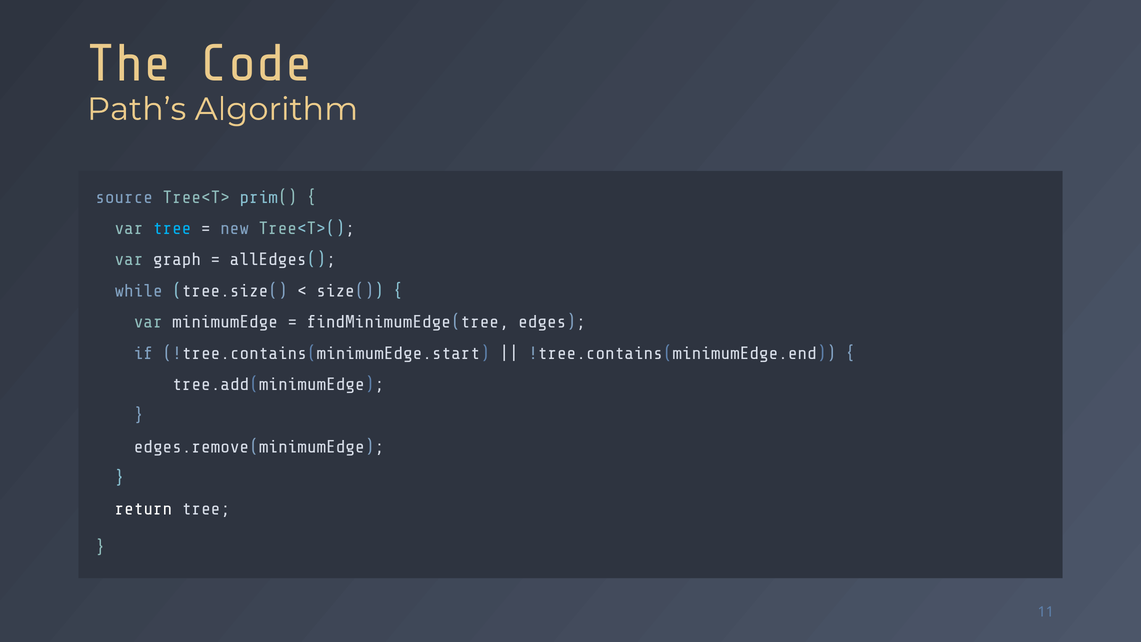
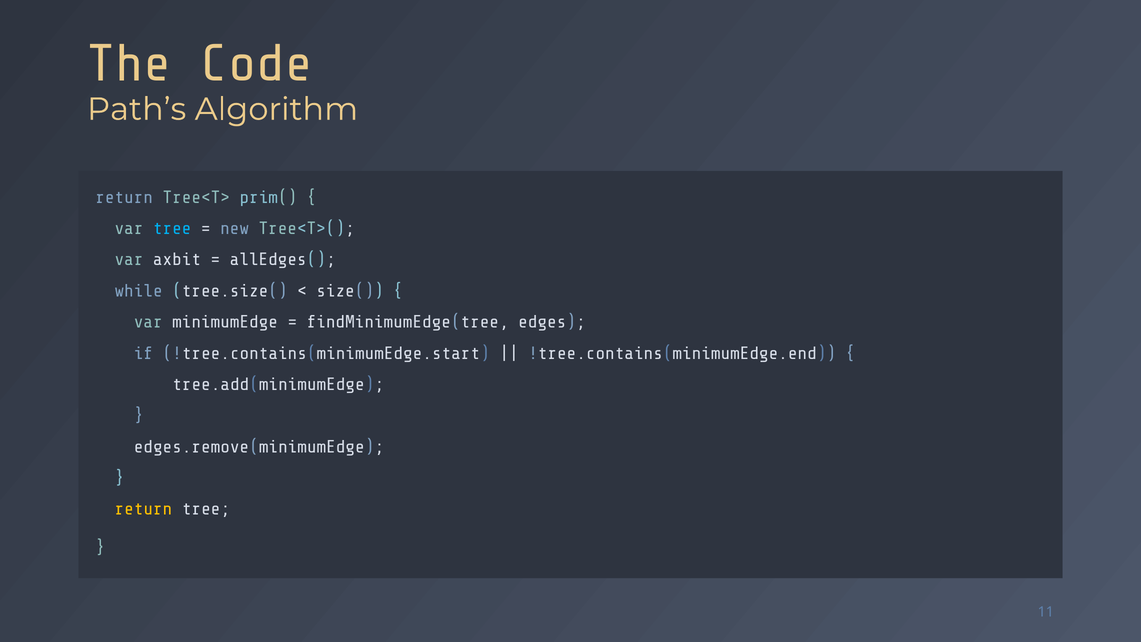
source: source -> return (124, 197)
graph: graph -> axbit (177, 260)
return colour: white -> yellow (143, 509)
